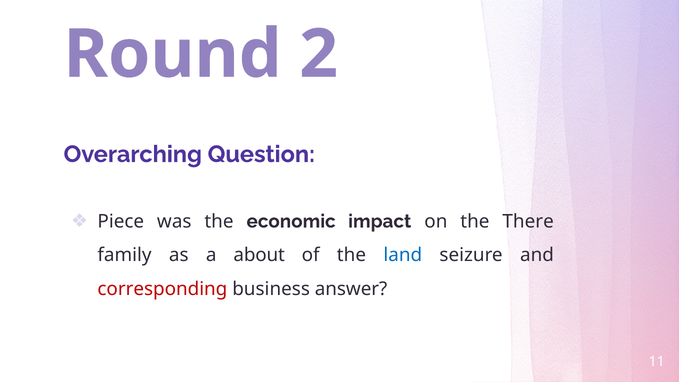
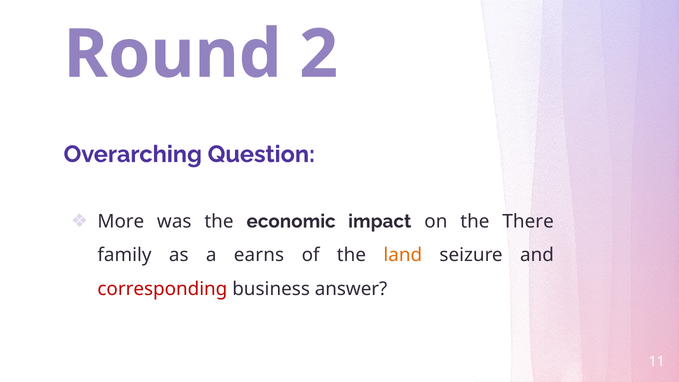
Piece: Piece -> More (121, 221)
about: about -> earns (259, 255)
land colour: blue -> orange (403, 255)
